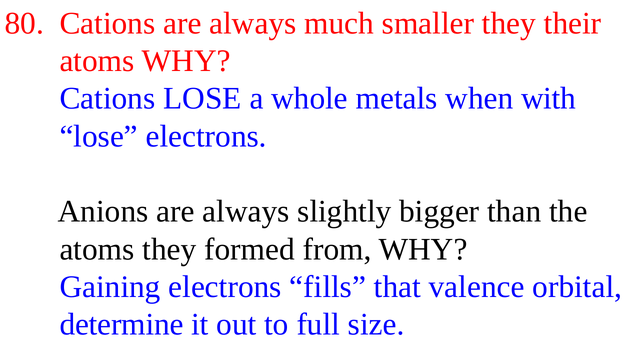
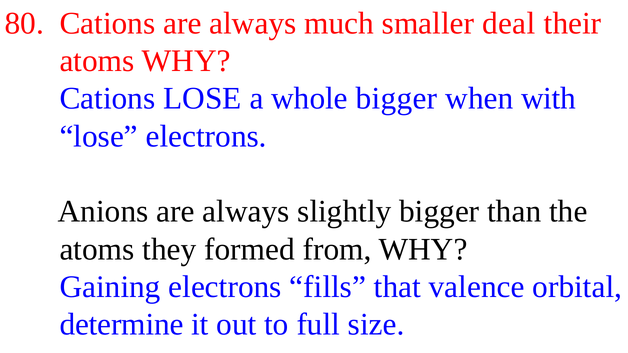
smaller they: they -> deal (509, 23)
whole metals: metals -> bigger (397, 99)
